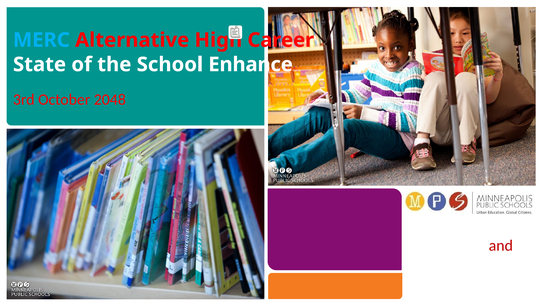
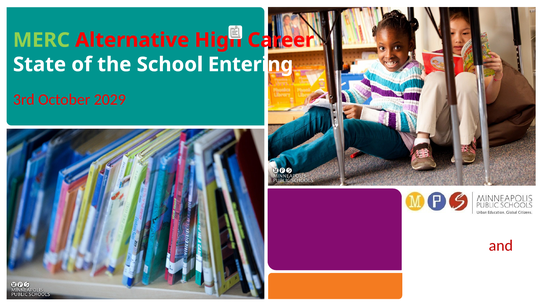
MERC colour: light blue -> light green (41, 40)
Enhance: Enhance -> Entering (251, 64)
2048: 2048 -> 2029 (110, 99)
